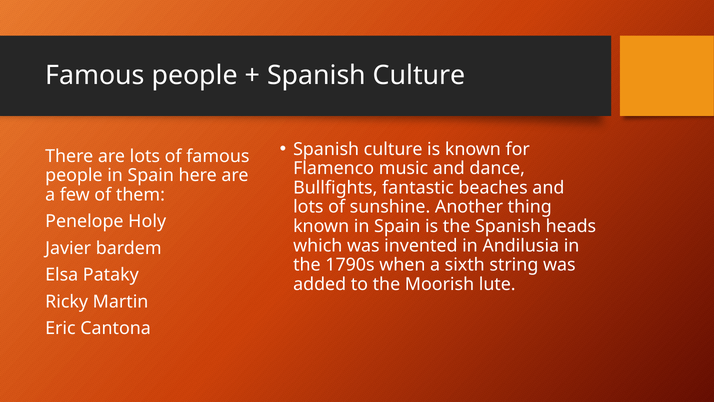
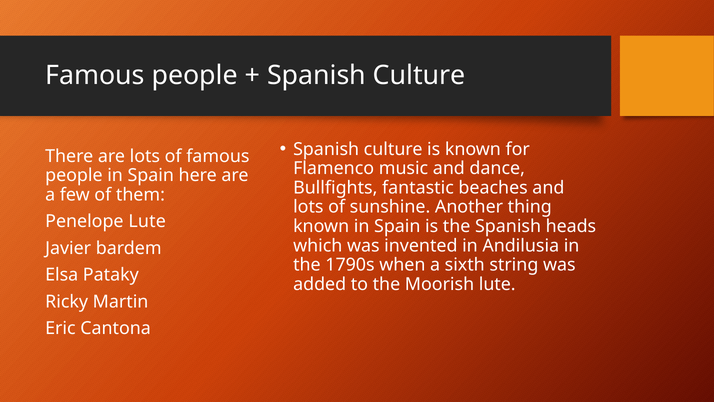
Penelope Holy: Holy -> Lute (147, 221)
